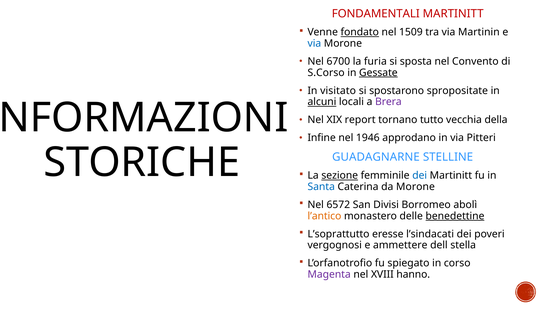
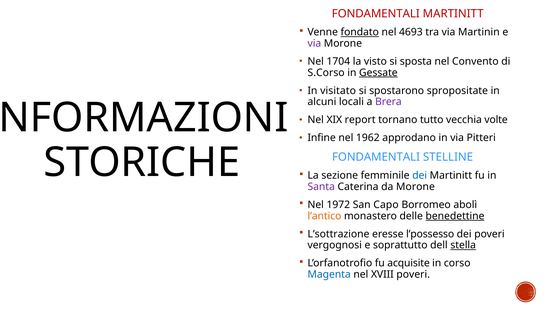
1509: 1509 -> 4693 (411, 32)
via colour: blue -> purple (314, 43)
6700: 6700 -> 1704 (338, 61)
furia: furia -> visto (375, 61)
alcuni underline: present -> none (322, 102)
della: della -> volte (496, 120)
1946: 1946 -> 1962 (368, 138)
GUADAGNARNE: GUADAGNARNE -> FONDAMENTALI (376, 157)
sezione underline: present -> none (340, 176)
Santa colour: blue -> purple (321, 187)
6572: 6572 -> 1972 (338, 205)
Divisi: Divisi -> Capo (386, 205)
L’soprattutto: L’soprattutto -> L’sottrazione (338, 234)
l’sindacati: l’sindacati -> l’possesso (430, 234)
ammettere: ammettere -> soprattutto (400, 245)
stella underline: none -> present (463, 245)
spiegato: spiegato -> acquisite (409, 263)
Magenta colour: purple -> blue (329, 274)
XVIII hanno: hanno -> poveri (413, 274)
